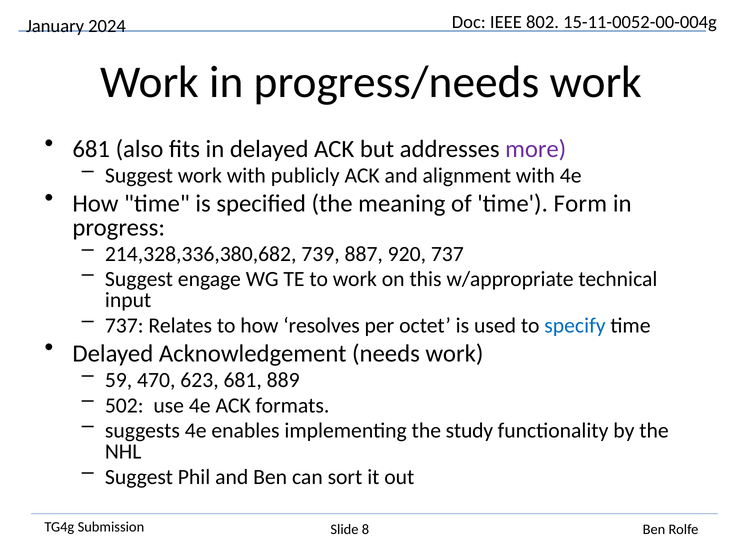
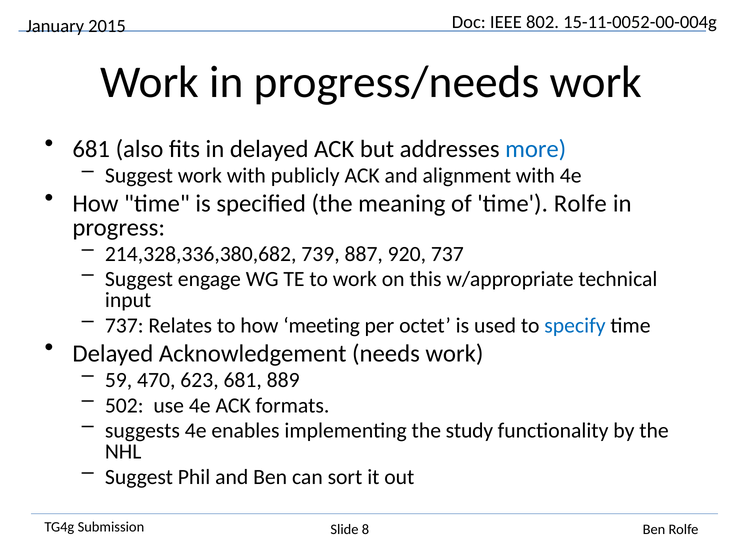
2024: 2024 -> 2015 (107, 26)
more colour: purple -> blue (536, 149)
time Form: Form -> Rolfe (580, 204)
resolves: resolves -> meeting (322, 326)
